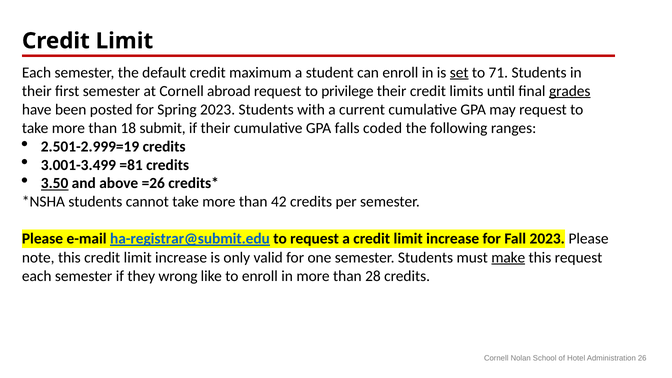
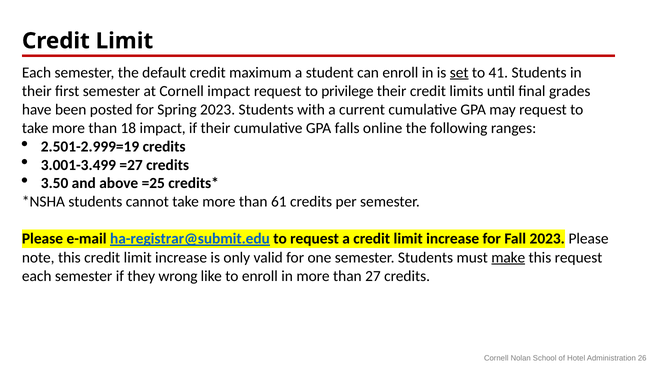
71: 71 -> 41 (498, 73)
Cornell abroad: abroad -> impact (229, 91)
grades underline: present -> none (570, 91)
18 submit: submit -> impact (163, 128)
coded: coded -> online (383, 128)
=81: =81 -> =27 (131, 165)
3.50 underline: present -> none (55, 183)
=26: =26 -> =25 (153, 183)
42: 42 -> 61 (279, 202)
28: 28 -> 27 (373, 276)
